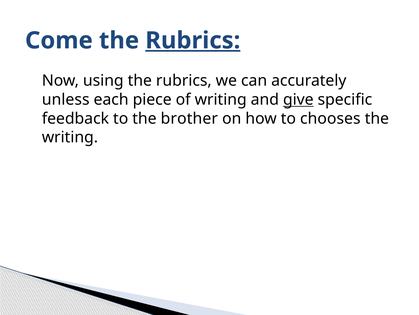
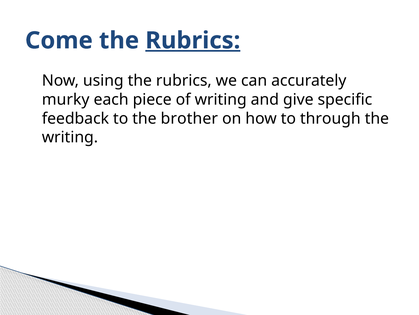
unless: unless -> murky (66, 99)
give underline: present -> none (298, 99)
chooses: chooses -> through (330, 118)
